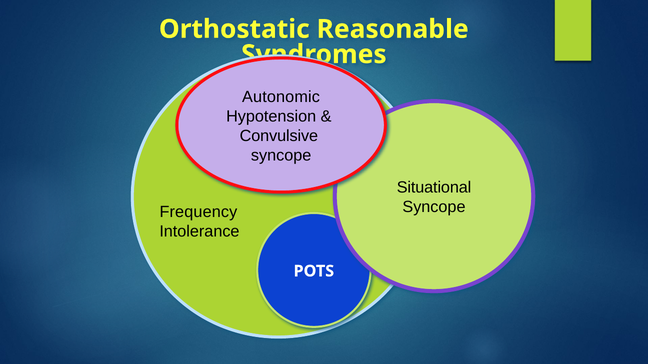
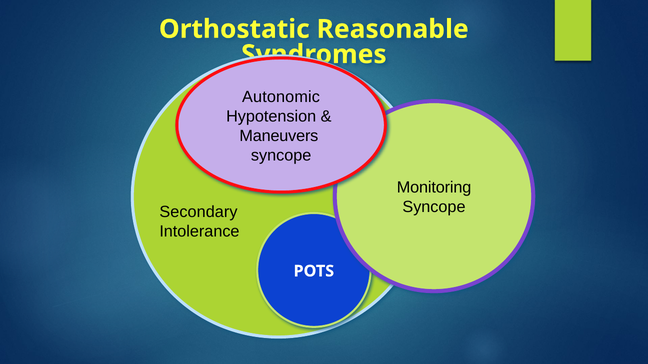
Convulsive: Convulsive -> Maneuvers (279, 136)
Situational: Situational -> Monitoring (434, 188)
Frequency: Frequency -> Secondary (198, 212)
